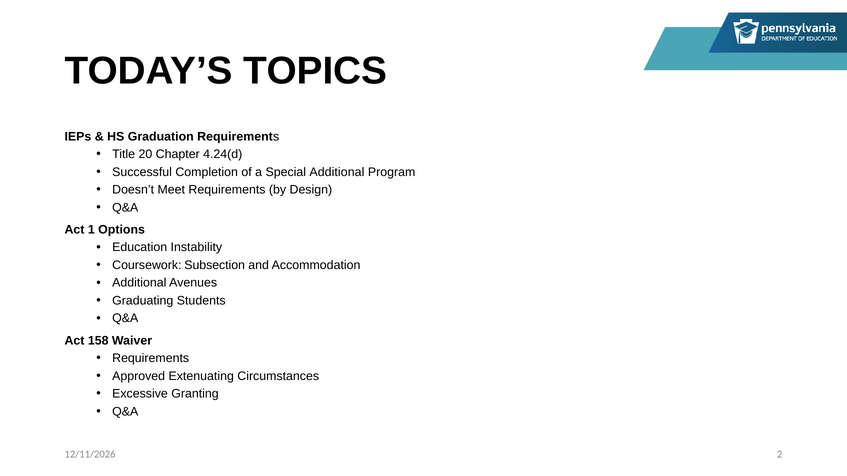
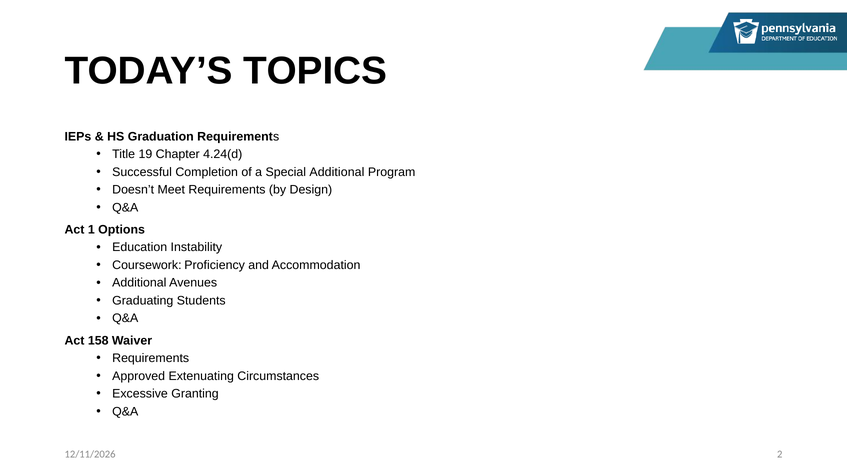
20: 20 -> 19 (145, 154)
Subsection: Subsection -> Proficiency (215, 265)
